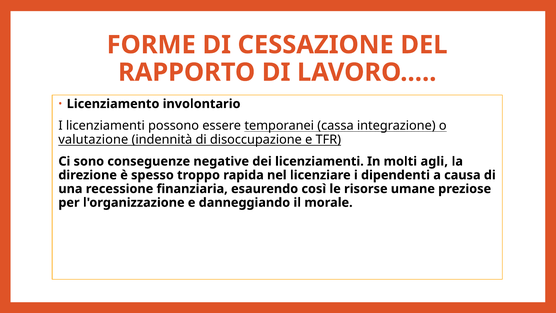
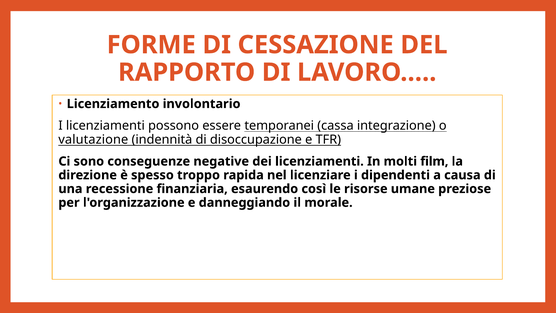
agli: agli -> film (434, 161)
